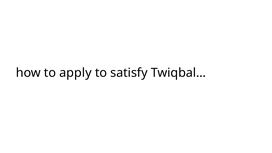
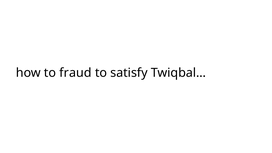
apply: apply -> fraud (75, 73)
